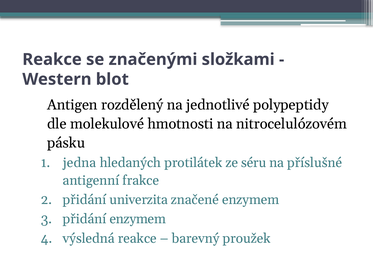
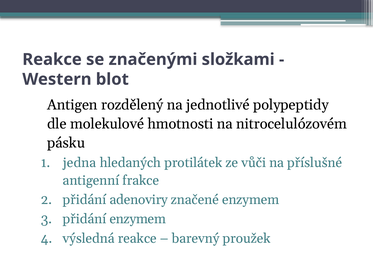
séru: séru -> vůči (254, 163)
univerzita: univerzita -> adenoviry (139, 200)
